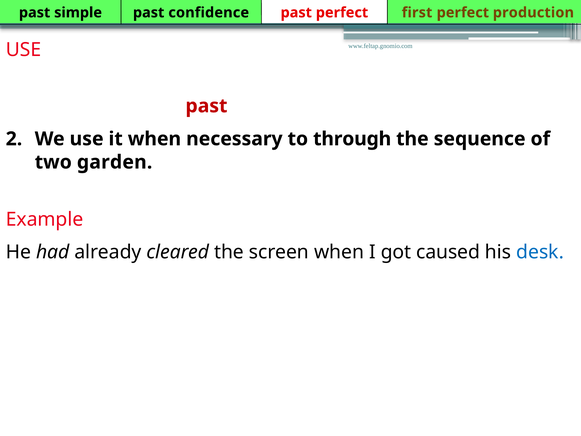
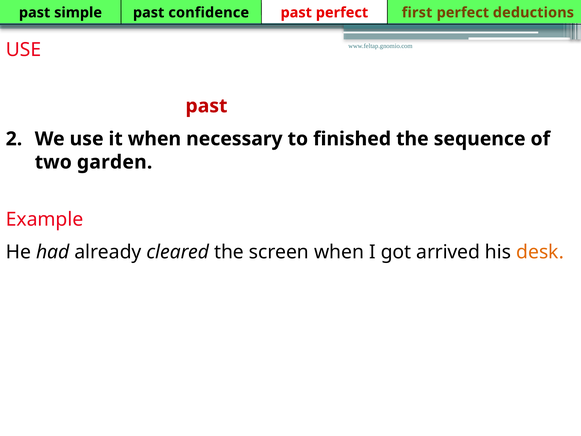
production: production -> deductions (533, 13)
through: through -> finished (352, 139)
caused: caused -> arrived (448, 252)
desk colour: blue -> orange (540, 252)
